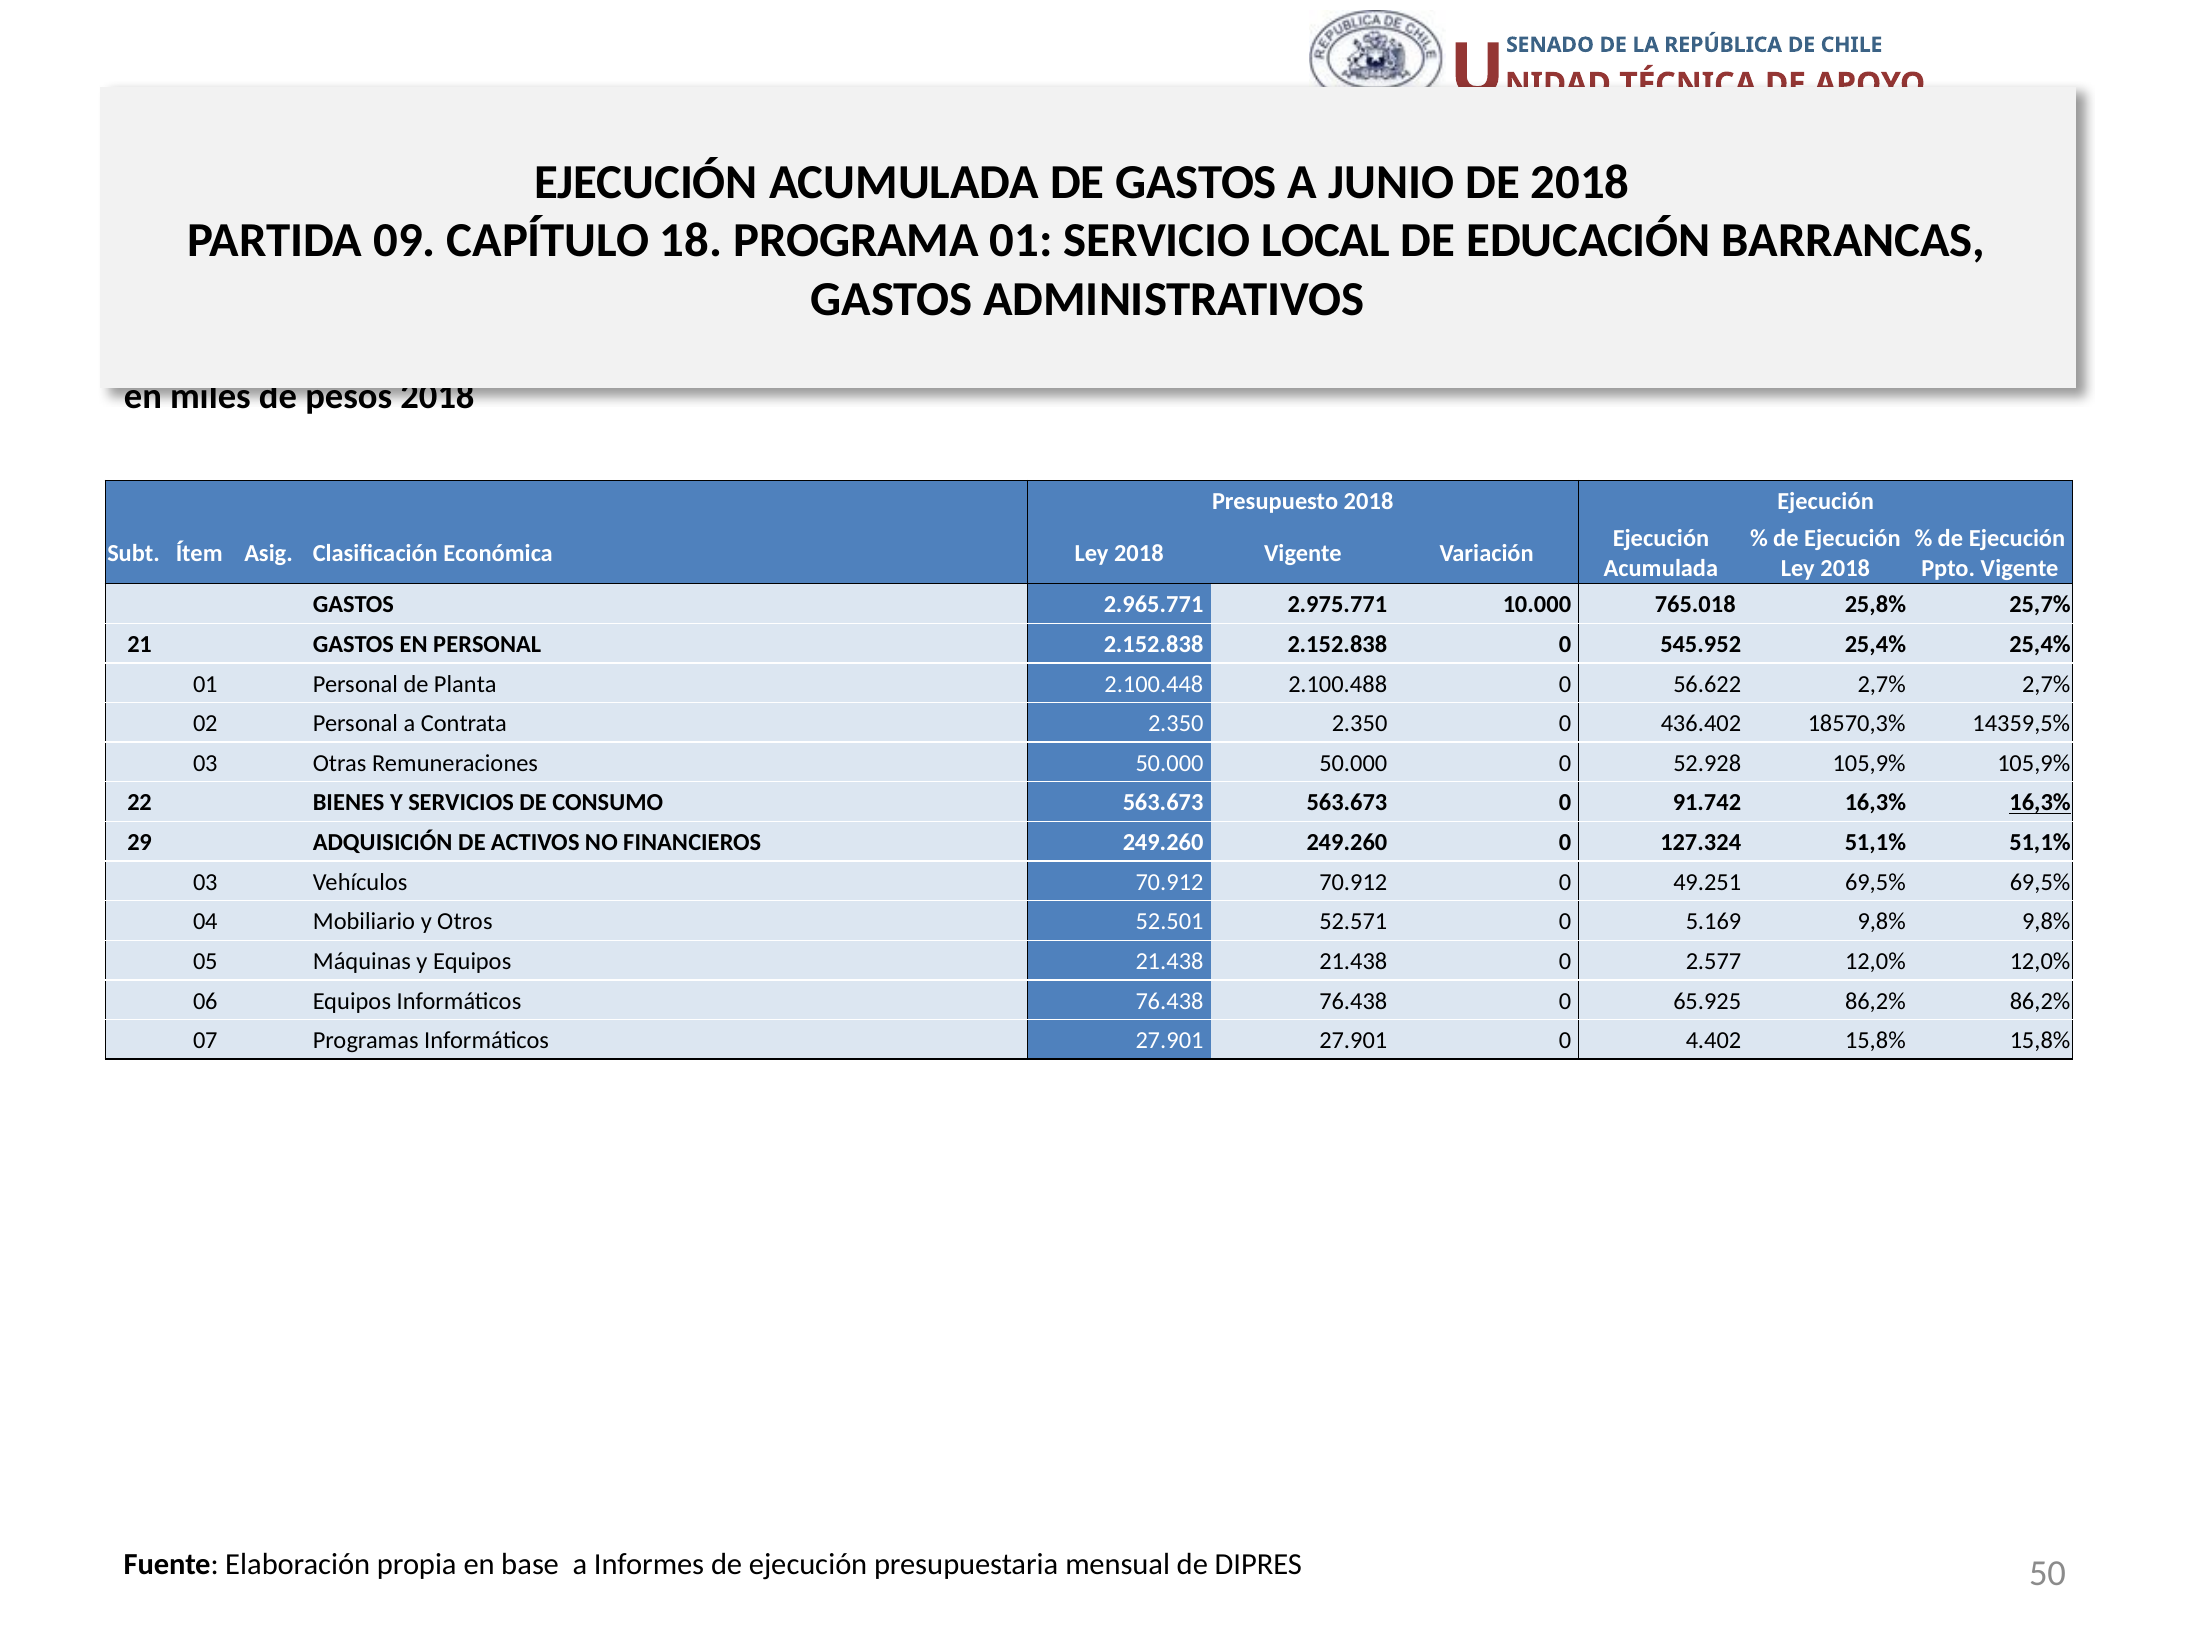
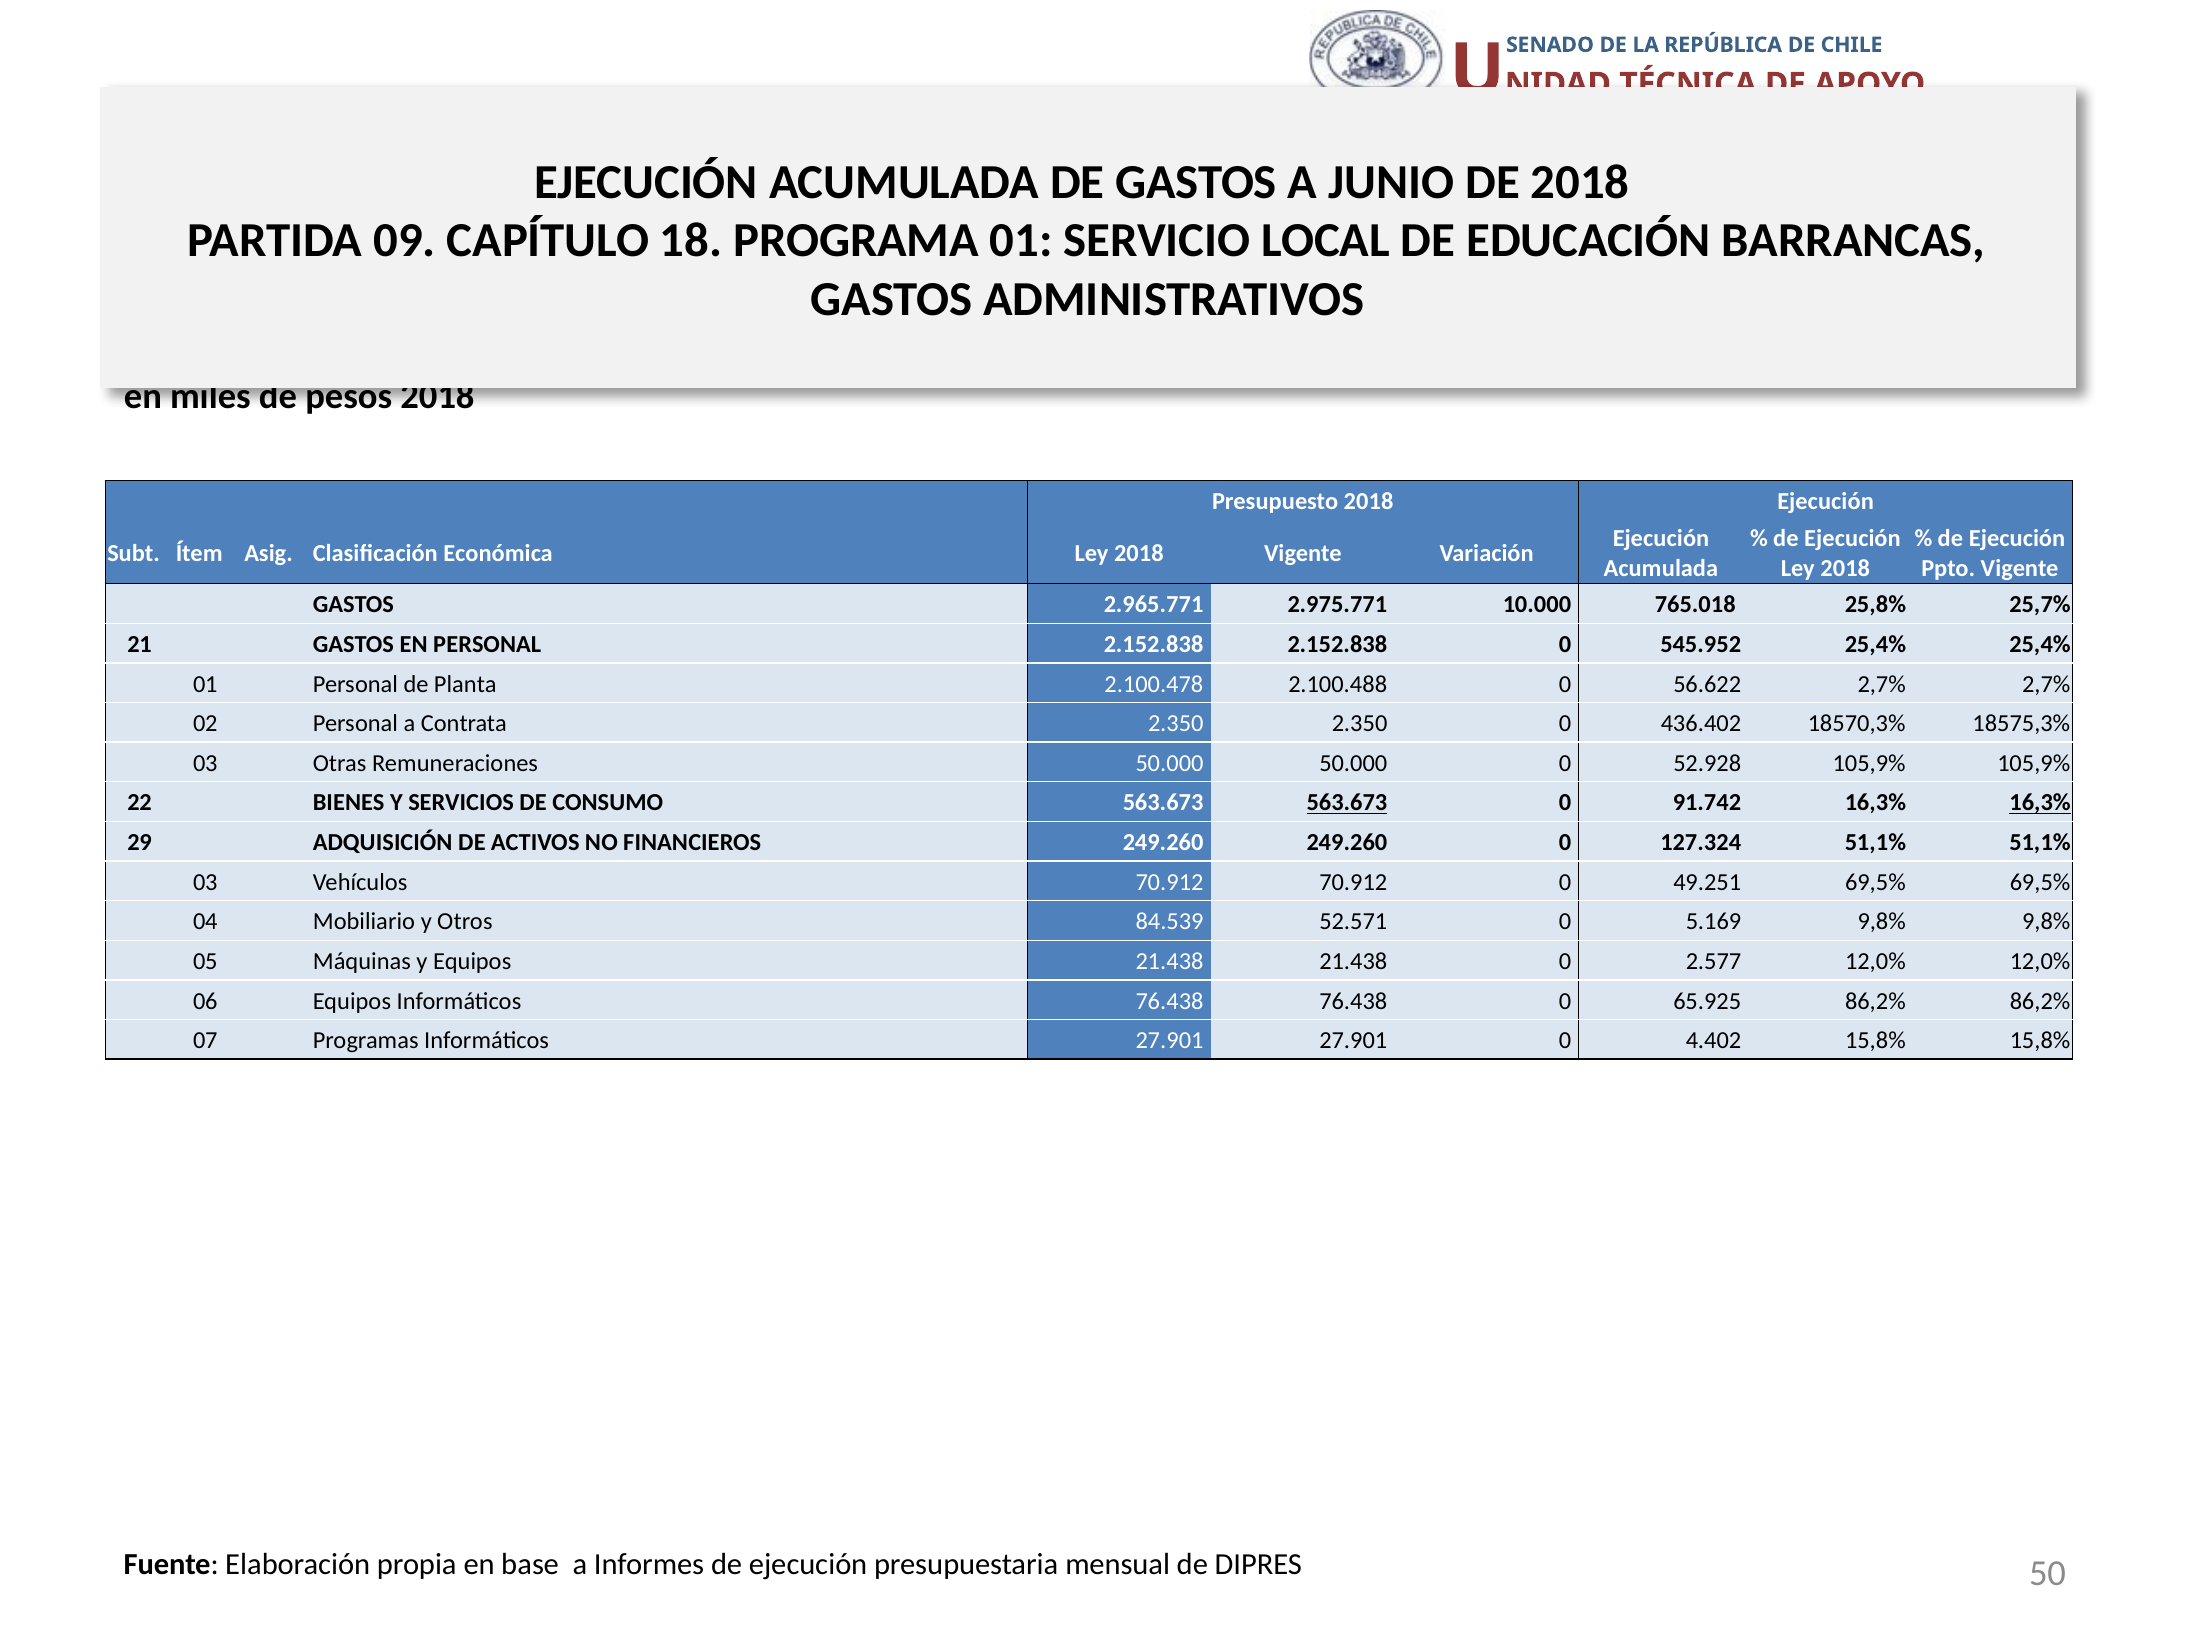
2.100.448: 2.100.448 -> 2.100.478 (1154, 684)
14359,5%: 14359,5% -> 18575,3% (2021, 724)
563.673 underline: none -> present (1347, 803)
52.501: 52.501 -> 84.539 (1170, 922)
